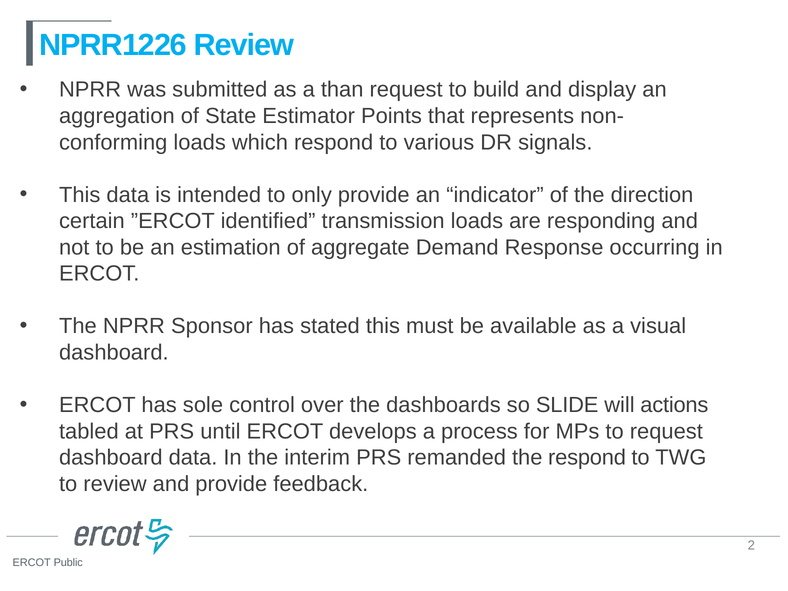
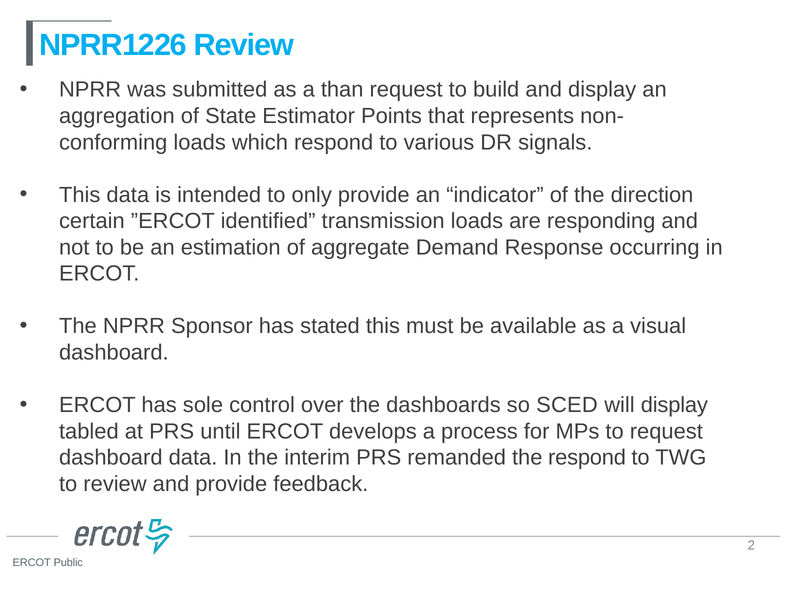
SLIDE: SLIDE -> SCED (567, 405)
will actions: actions -> display (674, 405)
